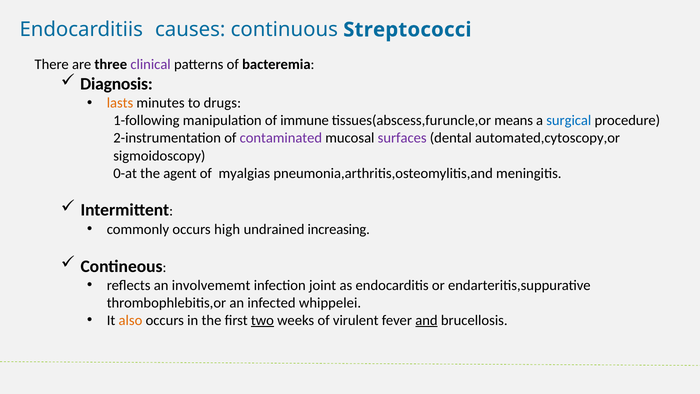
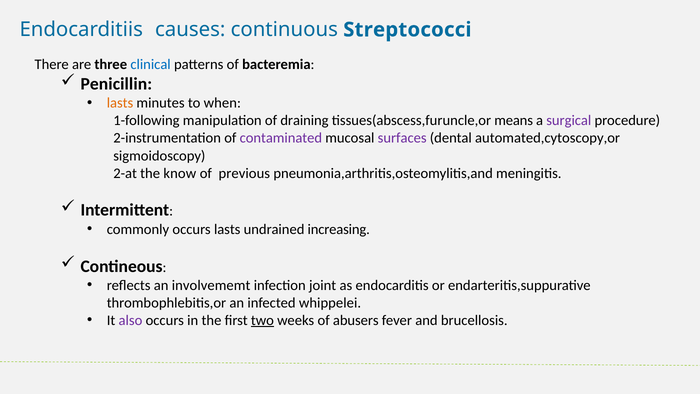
clinical colour: purple -> blue (151, 65)
Diagnosis: Diagnosis -> Penicillin (116, 84)
drugs: drugs -> when (222, 103)
immune: immune -> draining (304, 121)
surgical colour: blue -> purple (569, 121)
0-at: 0-at -> 2-at (125, 173)
agent: agent -> know (180, 173)
myalgias: myalgias -> previous (244, 173)
occurs high: high -> lasts (227, 229)
also colour: orange -> purple (130, 320)
virulent: virulent -> abusers (356, 320)
and underline: present -> none (426, 320)
